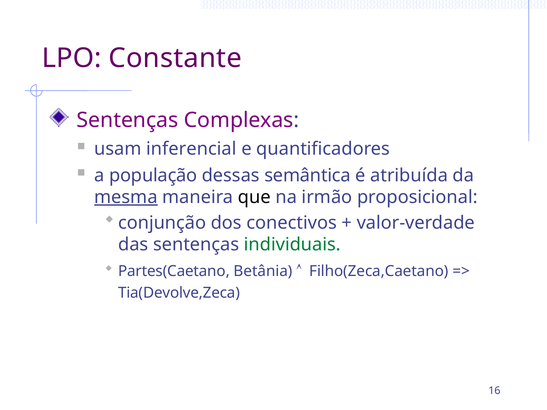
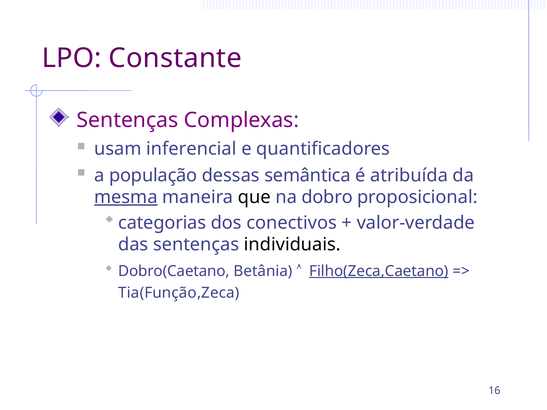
irmão: irmão -> dobro (327, 197)
conjunção: conjunção -> categorias (162, 223)
individuais colour: green -> black (292, 245)
Partes(Caetano: Partes(Caetano -> Dobro(Caetano (174, 271)
Filho(Zeca,Caetano underline: none -> present (379, 271)
Tia(Devolve,Zeca: Tia(Devolve,Zeca -> Tia(Função,Zeca (179, 293)
